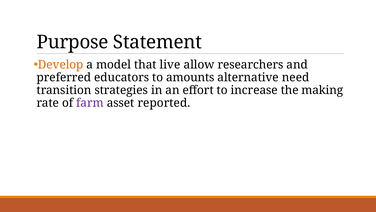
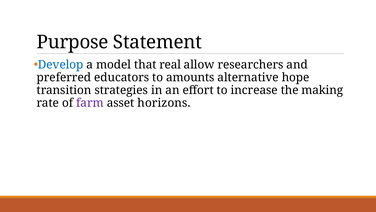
Develop colour: orange -> blue (61, 65)
live: live -> real (170, 65)
need: need -> hope (296, 77)
reported: reported -> horizons (164, 103)
